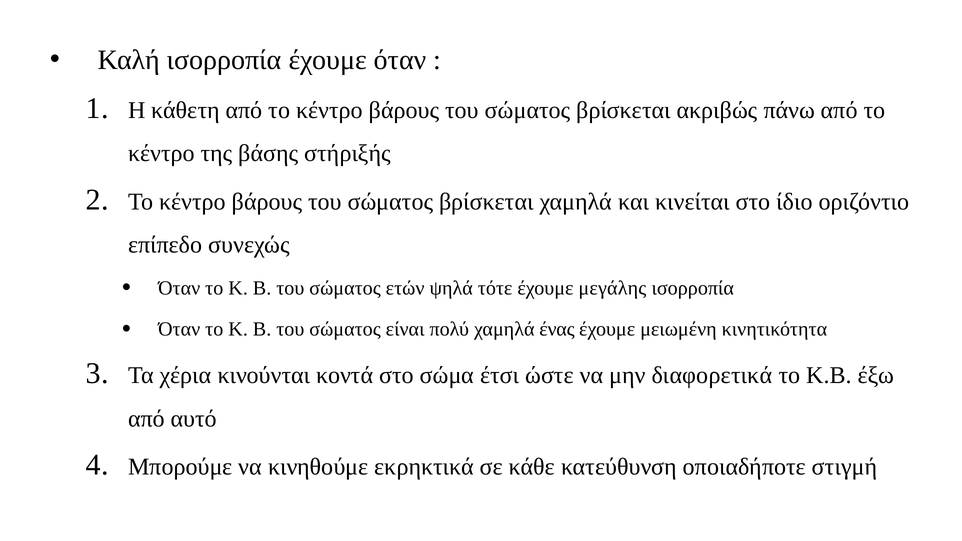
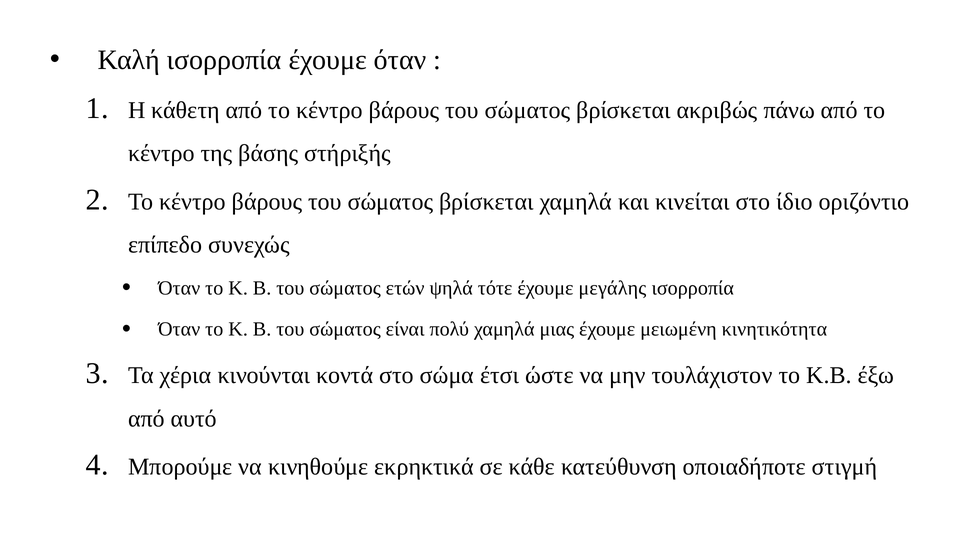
ένας: ένας -> μιας (557, 329)
διαφορετικά: διαφορετικά -> τουλάχιστον (712, 376)
